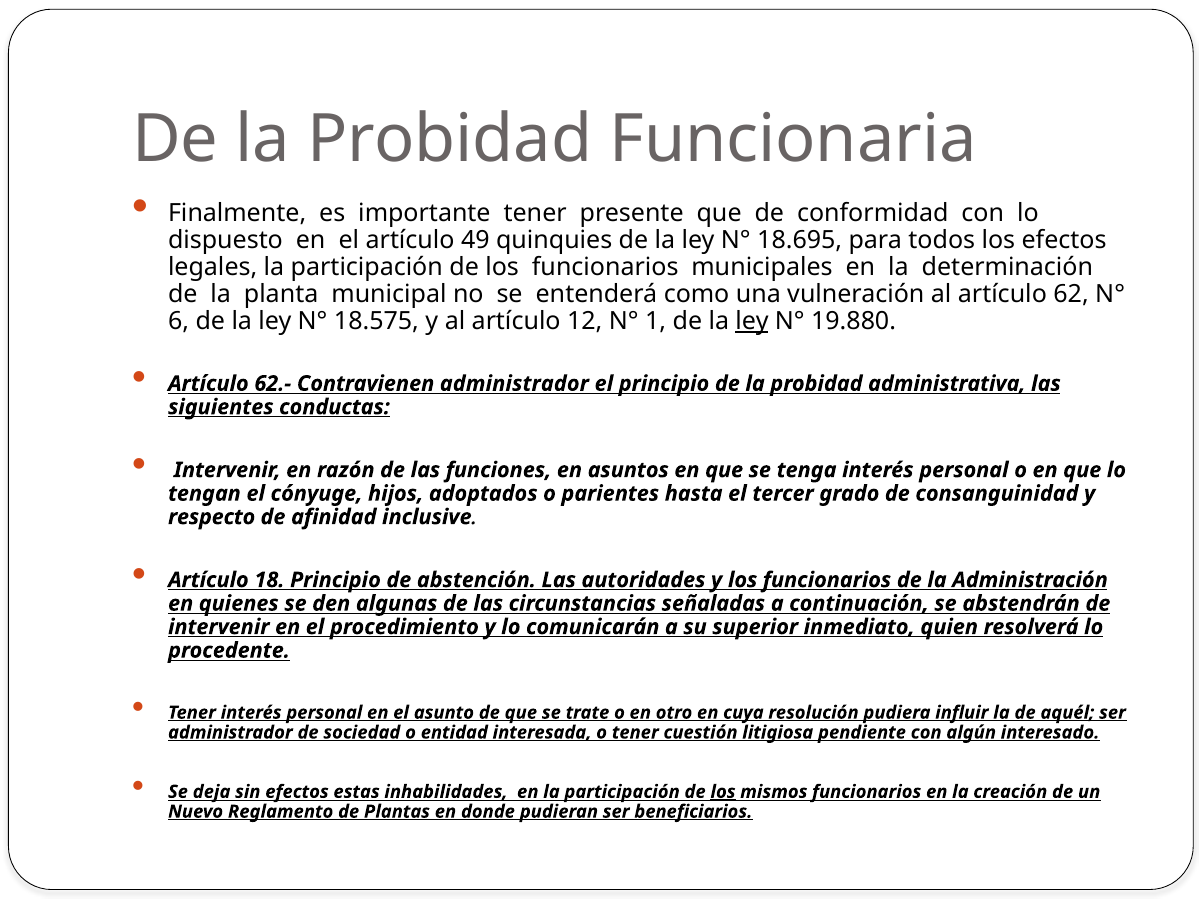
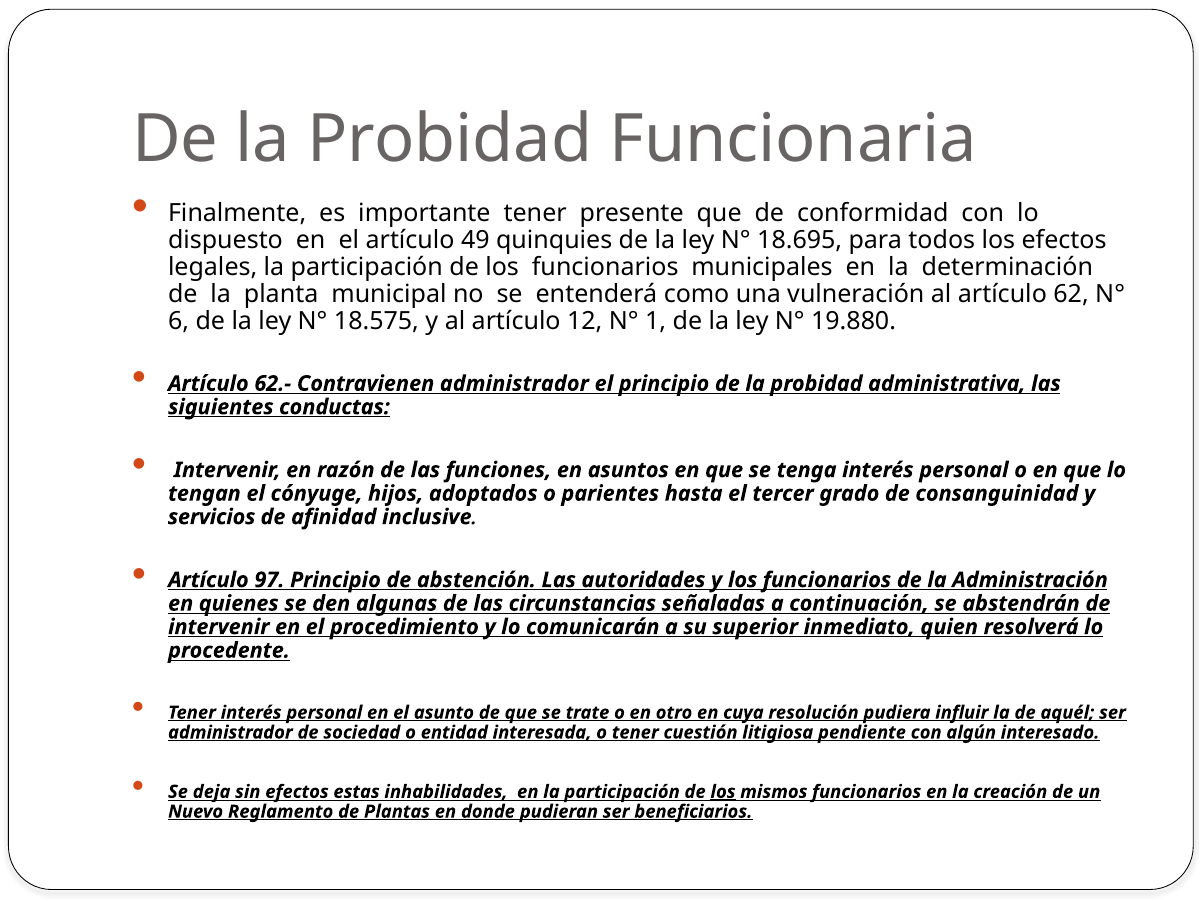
ley underline: present -> none (752, 321)
respecto: respecto -> servicios (212, 517)
18: 18 -> 97 (269, 580)
